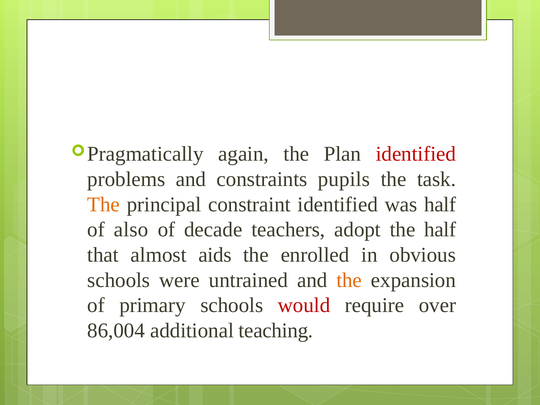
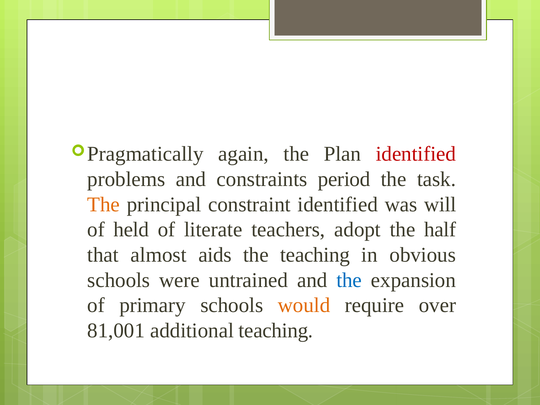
pupils: pupils -> period (344, 179)
was half: half -> will (440, 204)
also: also -> held (131, 230)
decade: decade -> literate (213, 230)
the enrolled: enrolled -> teaching (315, 255)
the colour: orange -> blue (349, 280)
would colour: red -> orange (304, 305)
86,004: 86,004 -> 81,001 (116, 331)
